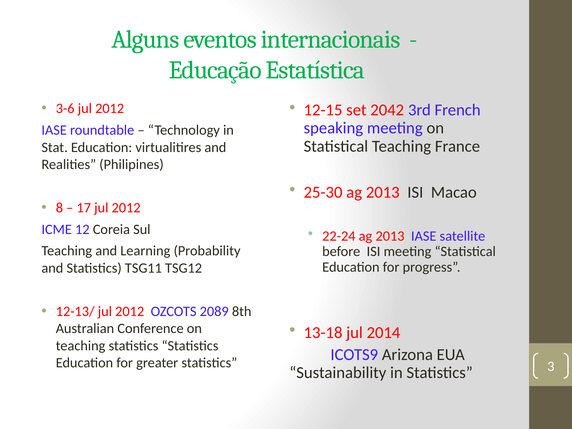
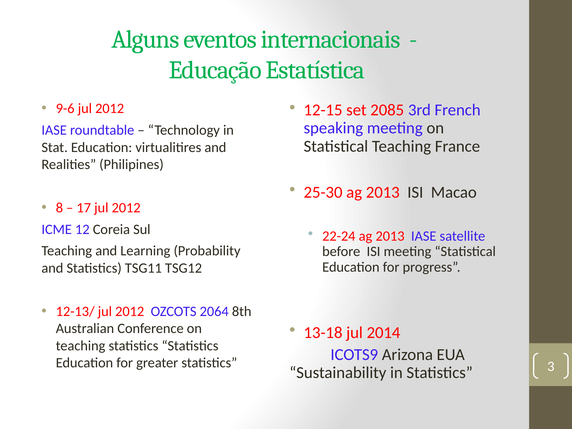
2042: 2042 -> 2085 (387, 110)
3-6: 3-6 -> 9-6 (65, 109)
2089: 2089 -> 2064 (214, 311)
